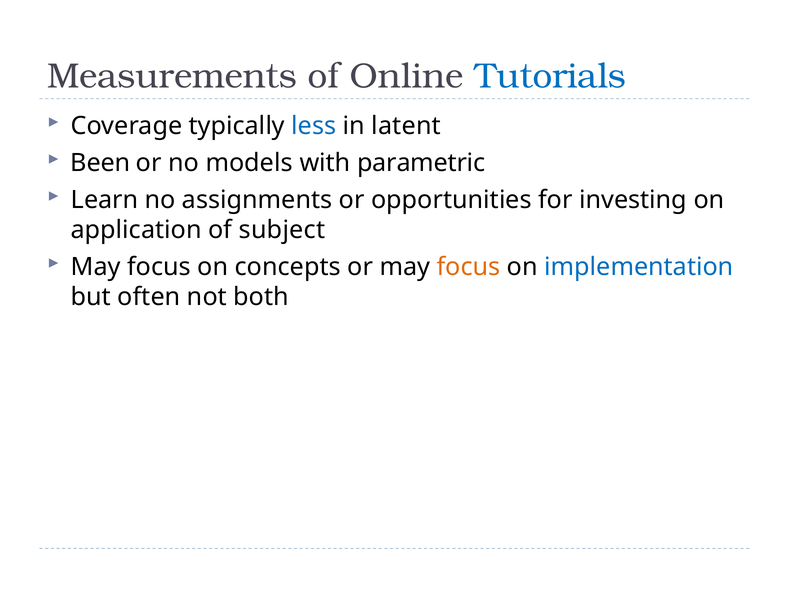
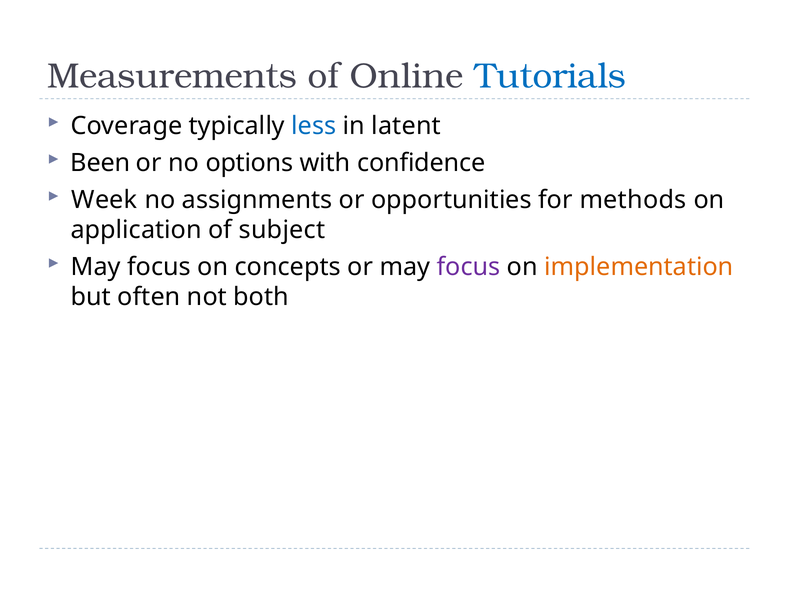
models: models -> options (249, 163)
parametric: parametric -> confidence (421, 163)
Learn: Learn -> Week (104, 200)
investing: investing -> methods (633, 200)
focus colour: orange -> purple (468, 267)
implementation colour: blue -> orange (639, 267)
